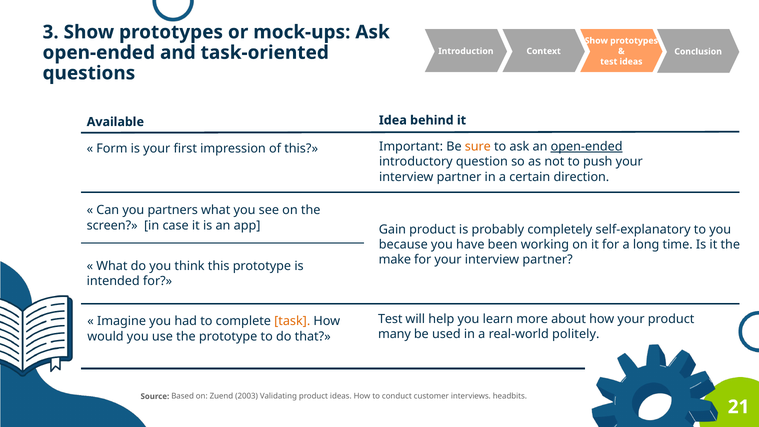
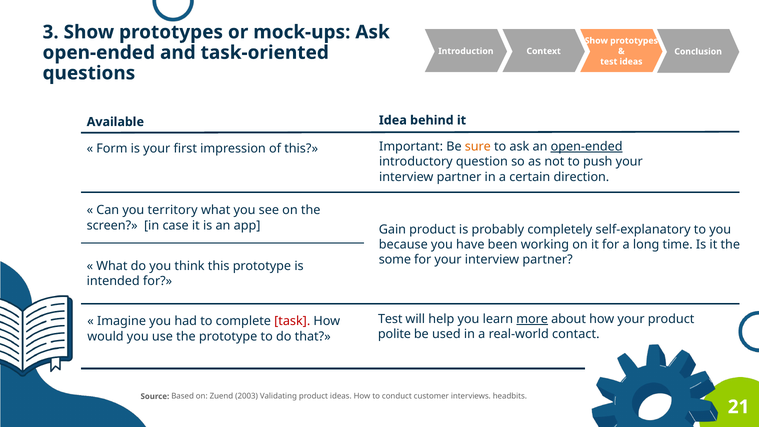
partners: partners -> territory (173, 210)
make: make -> some (395, 260)
more underline: none -> present (532, 319)
task colour: orange -> red (292, 321)
many: many -> polite (394, 334)
politely: politely -> contact (576, 334)
